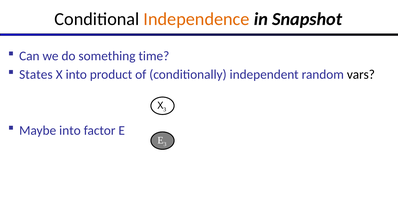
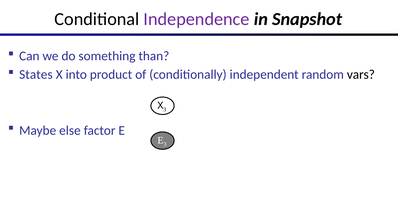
Independence colour: orange -> purple (196, 19)
time: time -> than (154, 56)
Maybe into: into -> else (70, 130)
